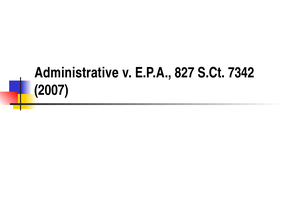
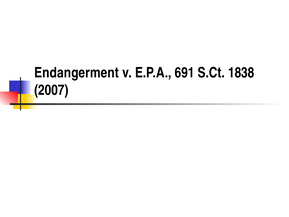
Administrative: Administrative -> Endangerment (77, 73)
827: 827 -> 691 (185, 73)
7342: 7342 -> 1838 (241, 73)
